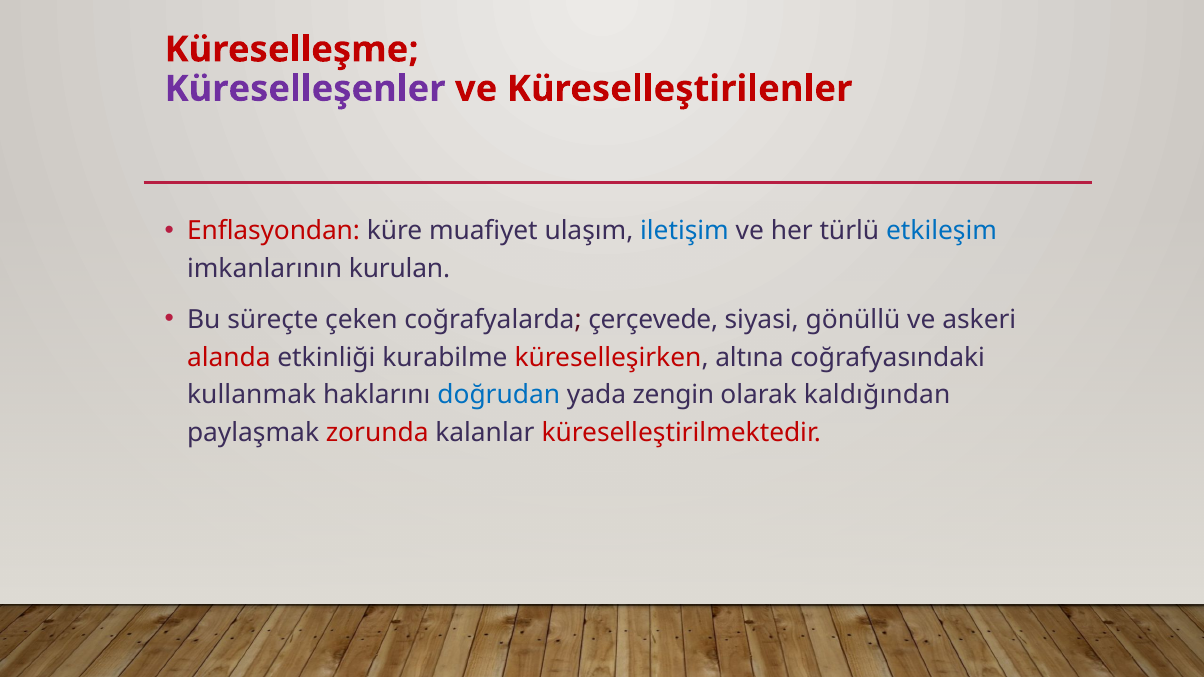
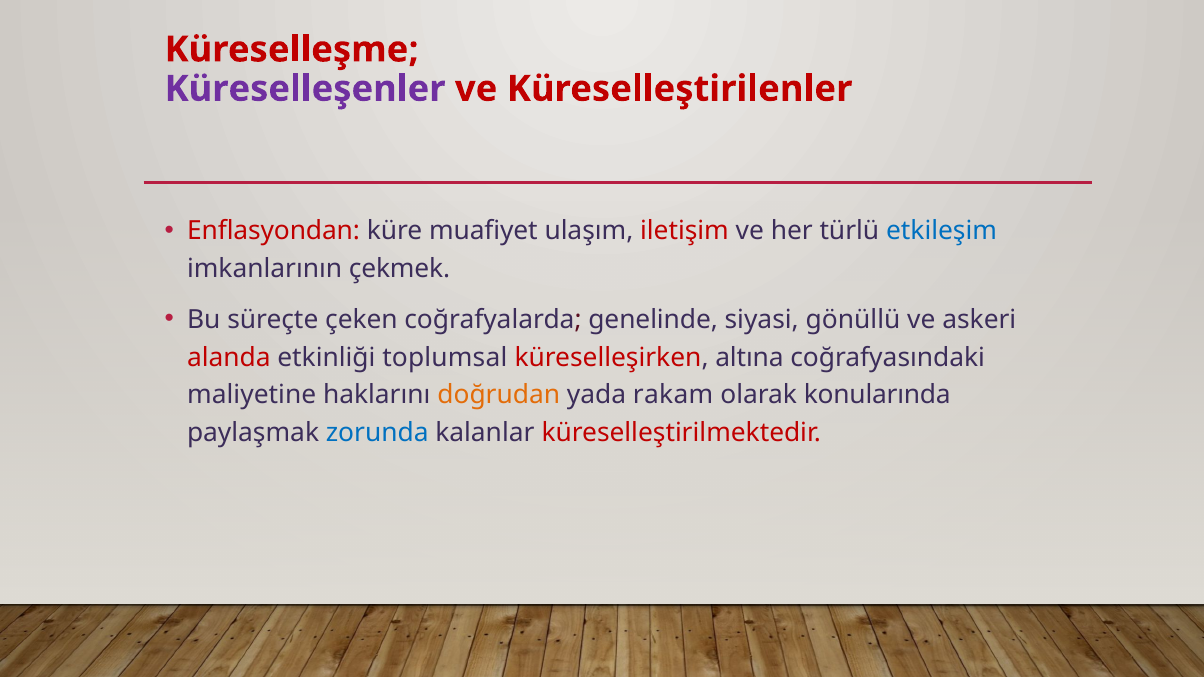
iletişim colour: blue -> red (684, 231)
kurulan: kurulan -> çekmek (400, 269)
çerçevede: çerçevede -> genelinde (653, 320)
kurabilme: kurabilme -> toplumsal (445, 358)
kullanmak: kullanmak -> maliyetine (252, 395)
doğrudan colour: blue -> orange (499, 395)
zengin: zengin -> rakam (673, 395)
kaldığından: kaldığından -> konularında (877, 395)
zorunda colour: red -> blue (377, 433)
